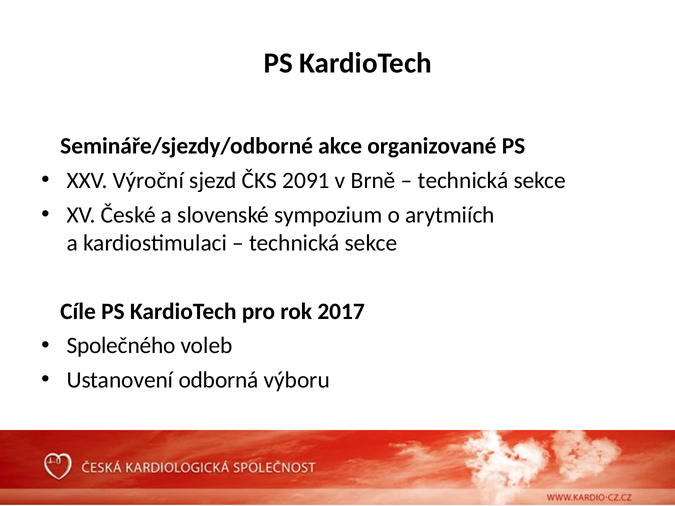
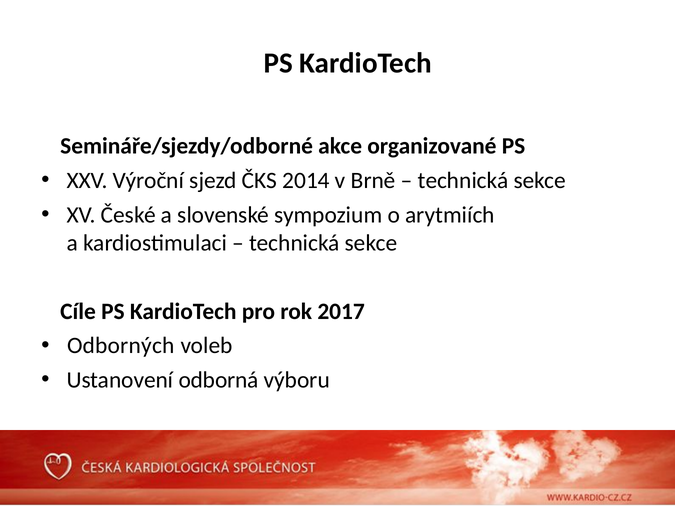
2091: 2091 -> 2014 (306, 181)
Společného: Společného -> Odborných (121, 346)
